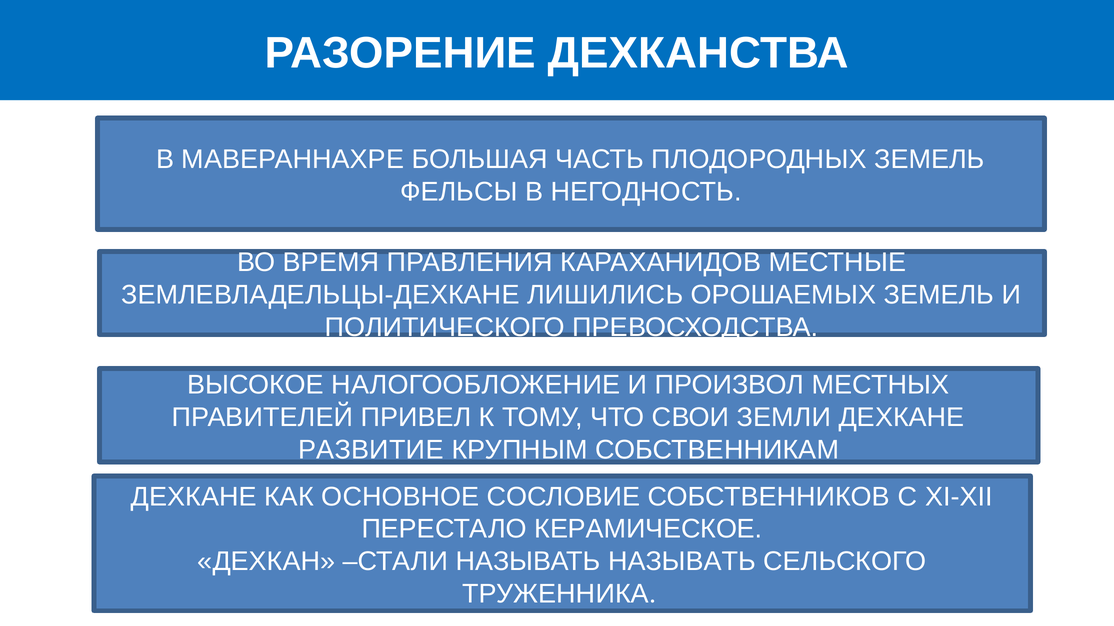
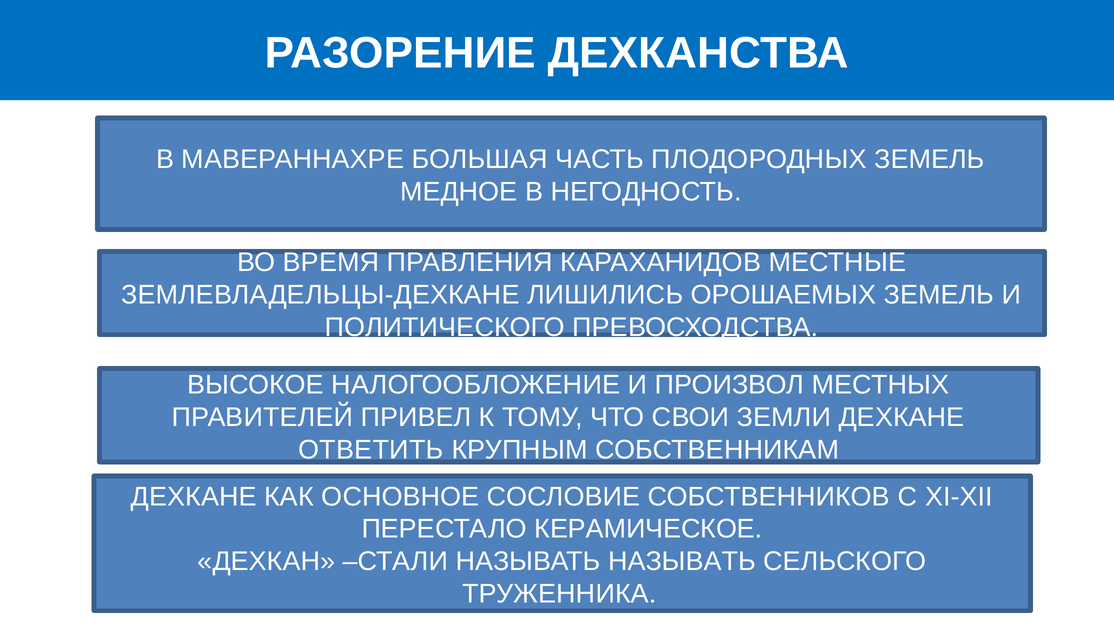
ФЕЛЬСЫ: ФЕЛЬСЫ -> МЕДНОЕ (459, 192)
РАЗВИТИЕ: РАЗВИТИЕ -> ОТВЕТИТЬ (371, 450)
